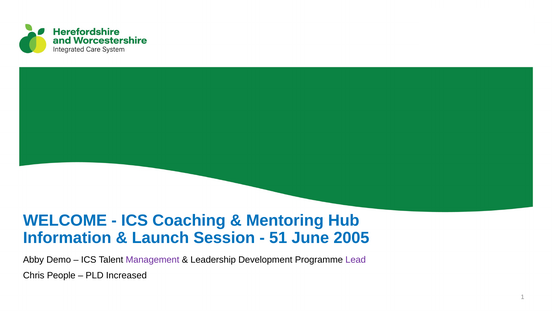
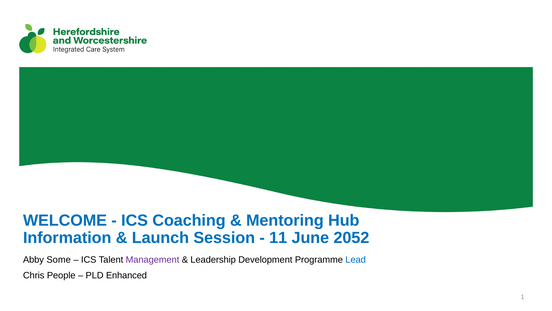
51: 51 -> 11 (278, 237)
2005: 2005 -> 2052 (351, 237)
Demo: Demo -> Some (59, 259)
Lead colour: purple -> blue (356, 259)
Increased: Increased -> Enhanced (126, 275)
